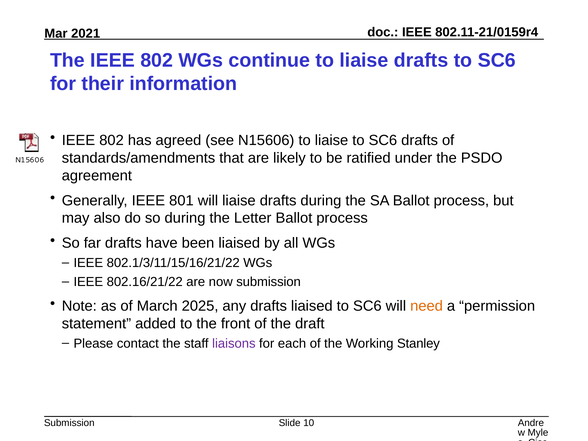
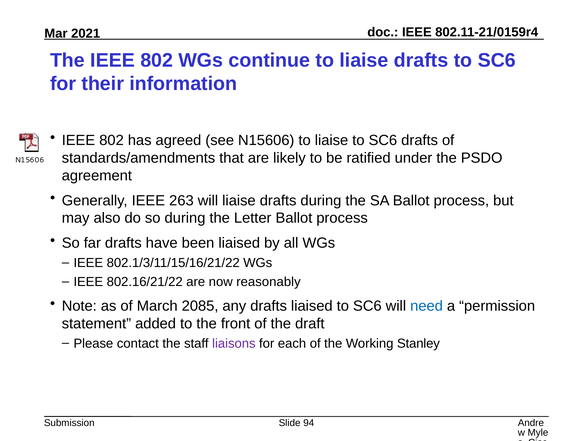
801: 801 -> 263 (181, 200)
now submission: submission -> reasonably (268, 282)
2025: 2025 -> 2085 (200, 306)
need colour: orange -> blue (427, 306)
10: 10 -> 94 (309, 423)
